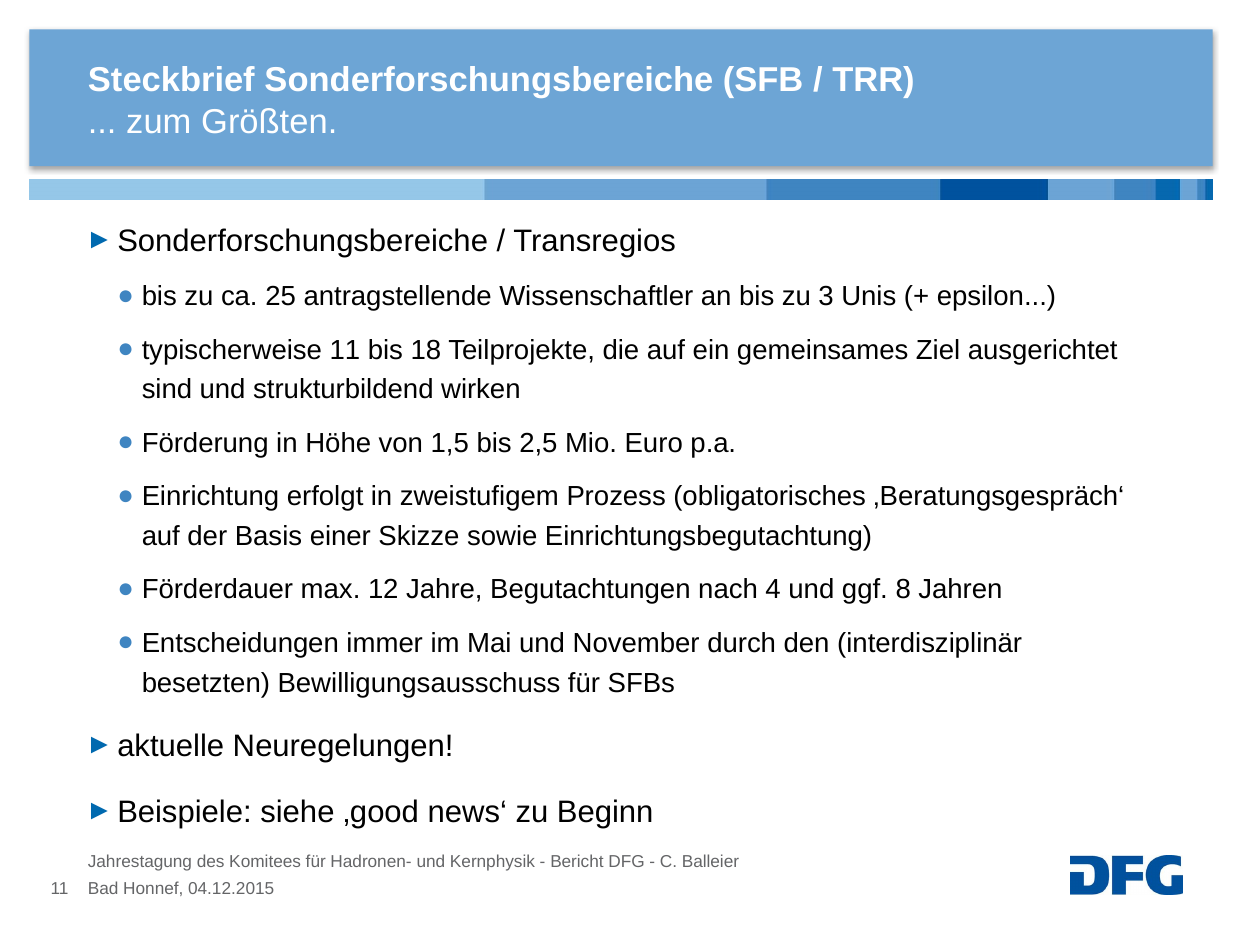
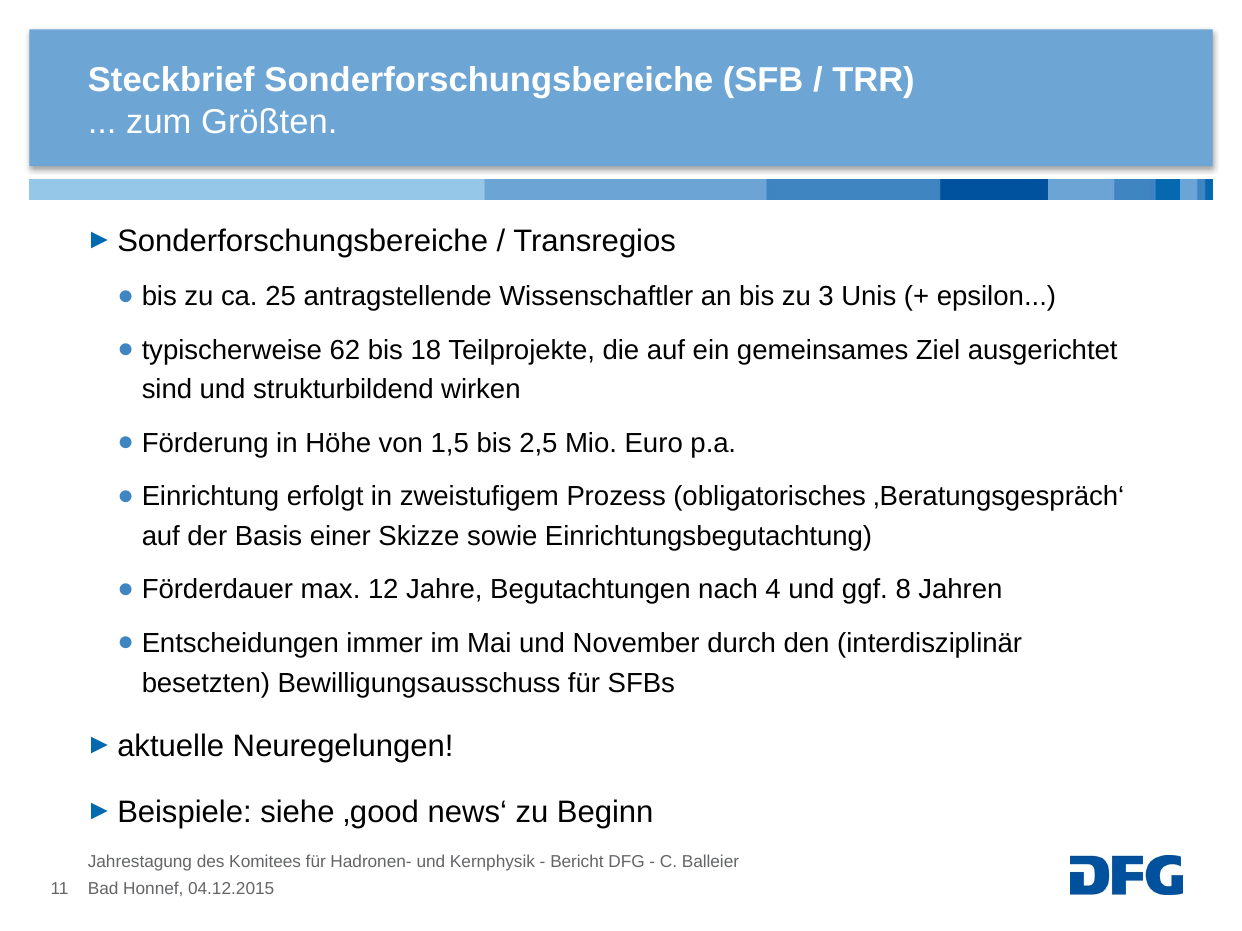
typischerweise 11: 11 -> 62 (345, 350)
